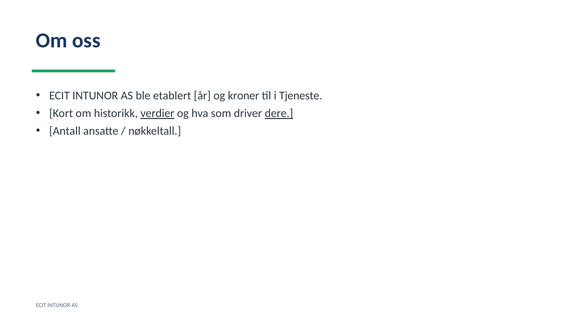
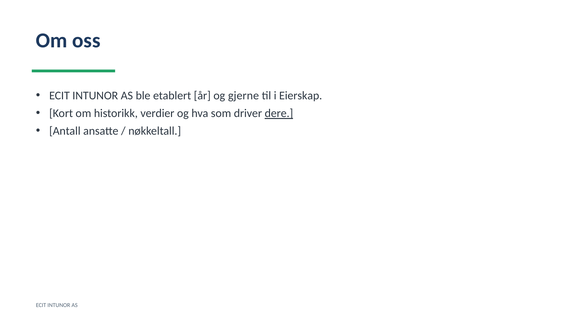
kroner: kroner -> gjerne (243, 96)
Tjeneste: Tjeneste -> Eierskap (301, 96)
verdier underline: present -> none (157, 113)
